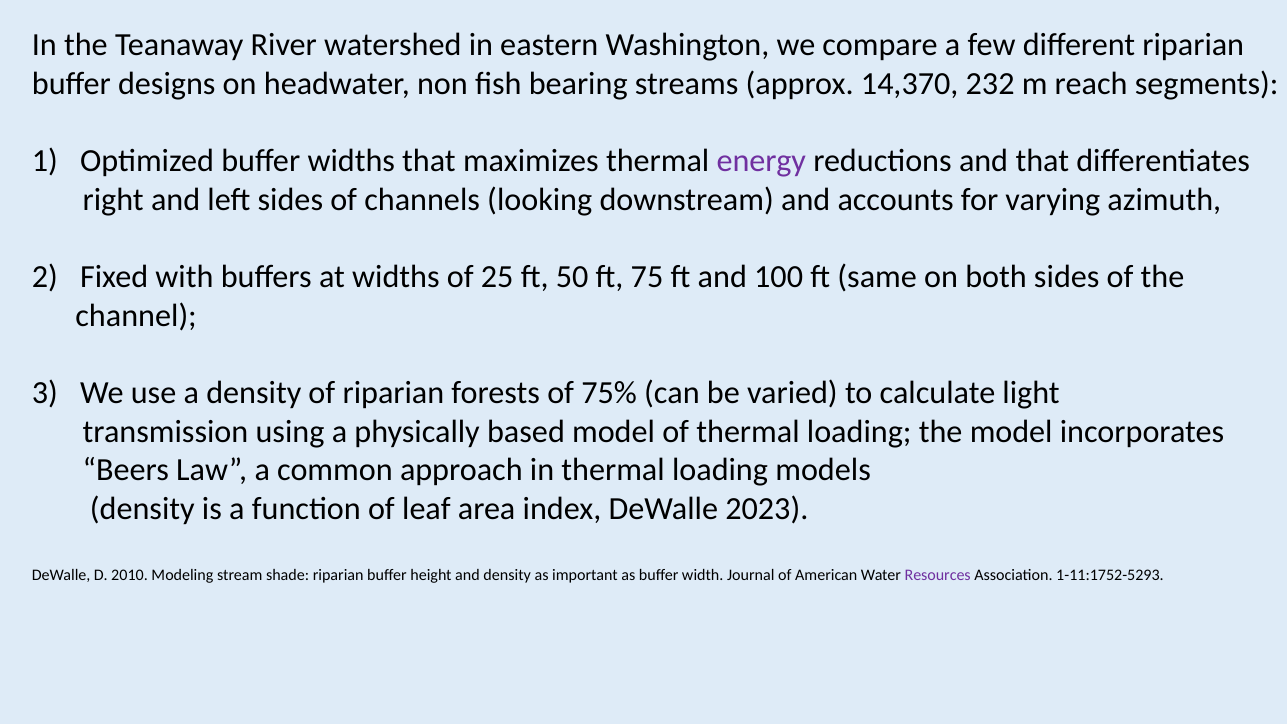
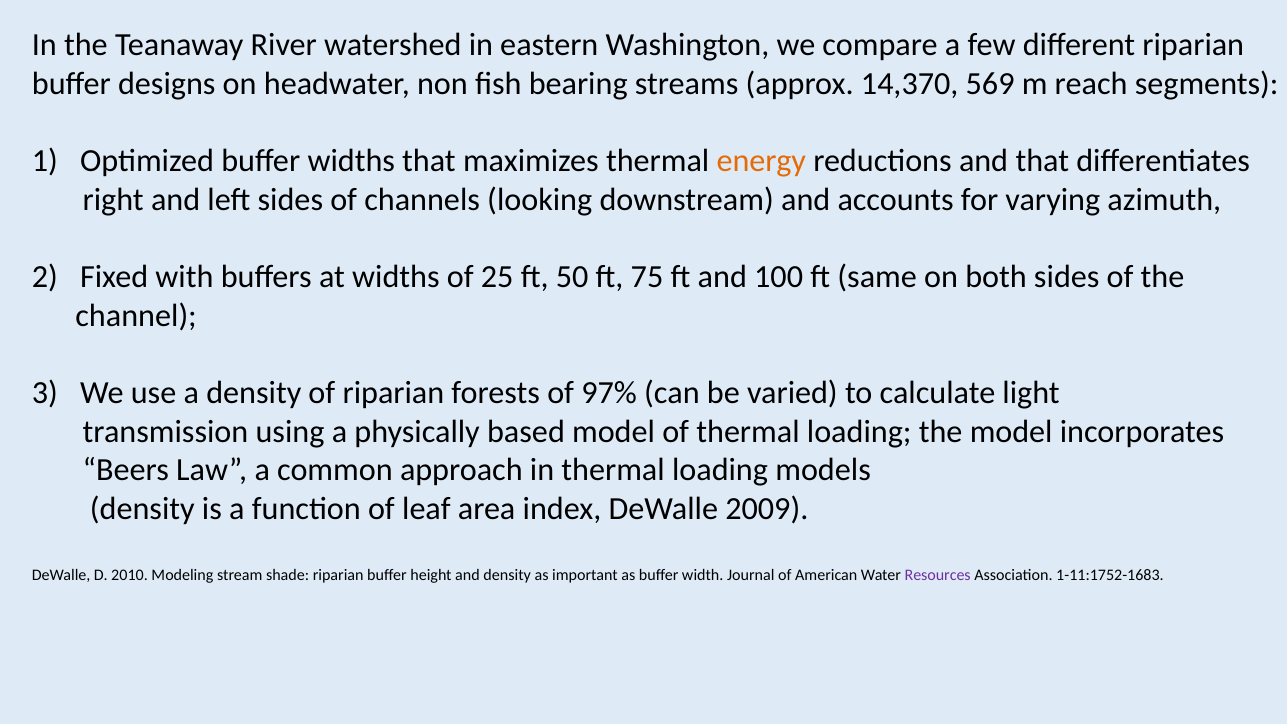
232: 232 -> 569 (990, 84)
energy colour: purple -> orange (761, 161)
75%: 75% -> 97% (609, 393)
2023: 2023 -> 2009 (767, 509)
1-11:1752-5293: 1-11:1752-5293 -> 1-11:1752-1683 (1110, 575)
